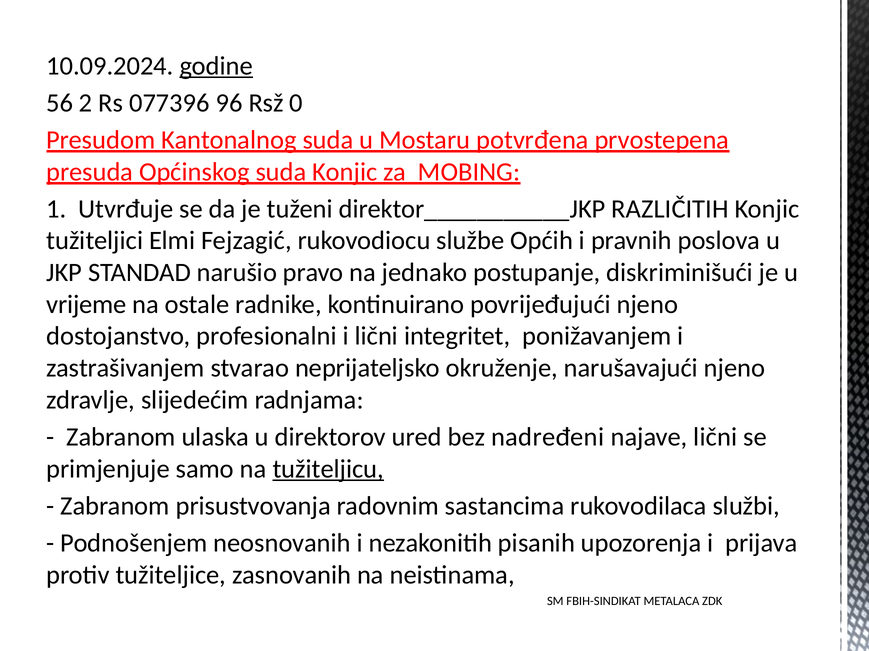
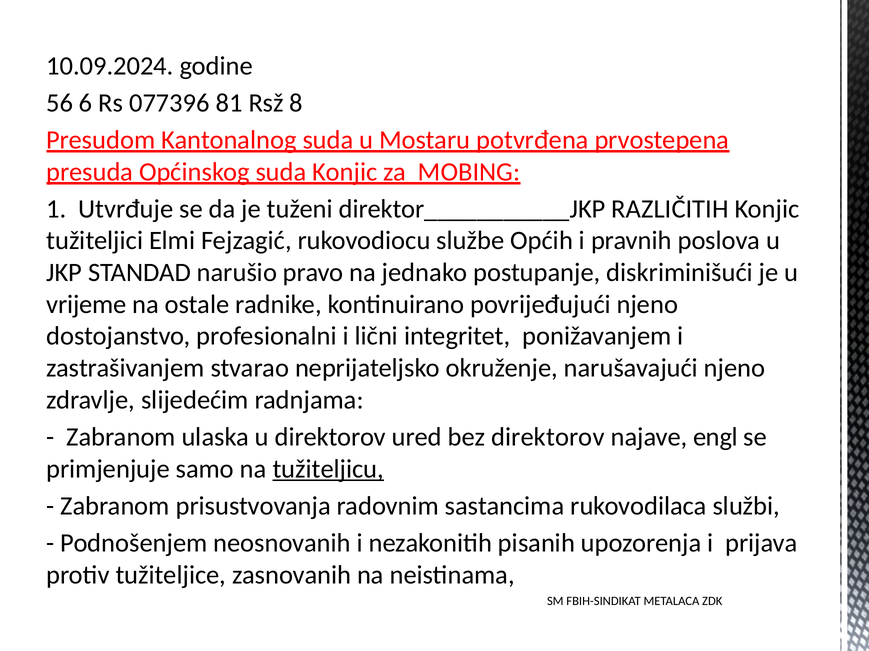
godine underline: present -> none (216, 66)
2: 2 -> 6 (86, 103)
96: 96 -> 81 (229, 103)
0: 0 -> 8 (296, 103)
bez nadređeni: nadređeni -> direktorov (548, 437)
najave lični: lični -> engl (715, 437)
